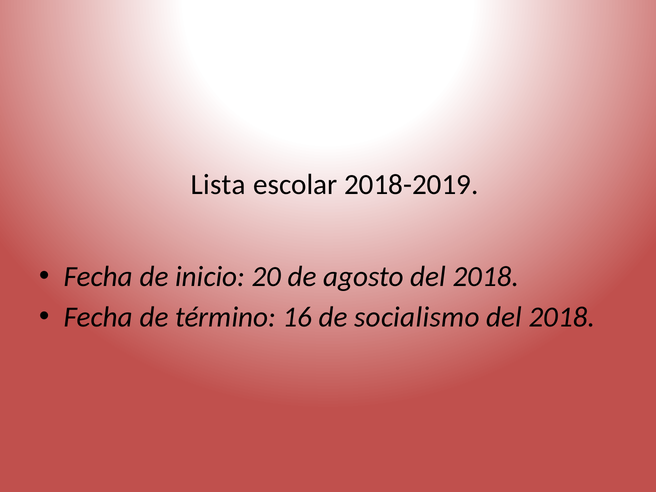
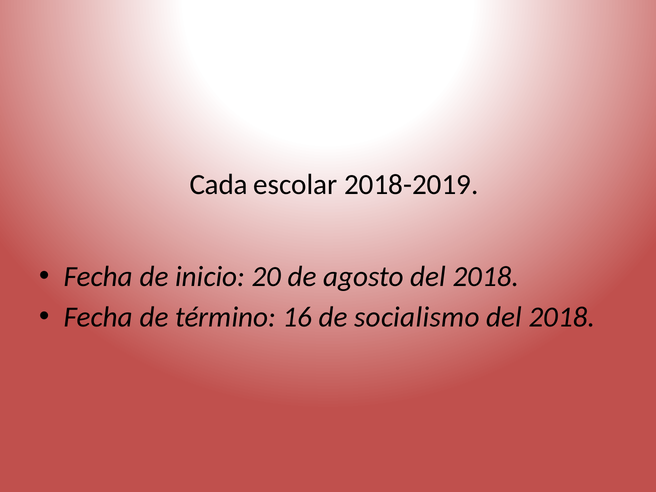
Lista: Lista -> Cada (219, 185)
